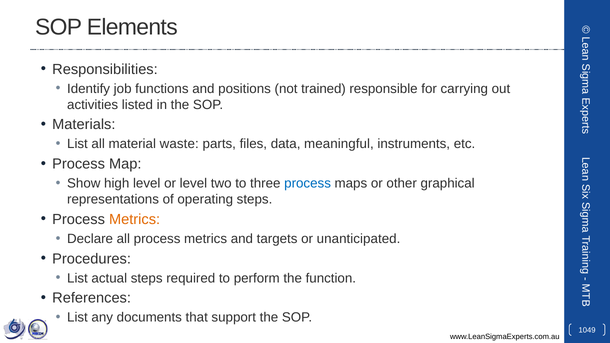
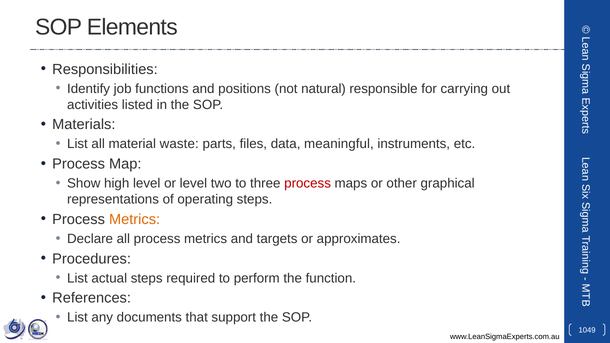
trained: trained -> natural (324, 89)
process colour: blue -> red (308, 183)
unanticipated: unanticipated -> approximates (359, 239)
